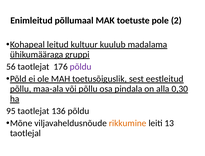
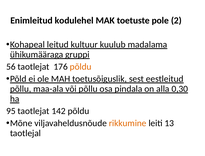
põllumaal: põllumaal -> kodulehel (74, 20)
põldu colour: purple -> orange (81, 67)
136: 136 -> 142 (59, 111)
